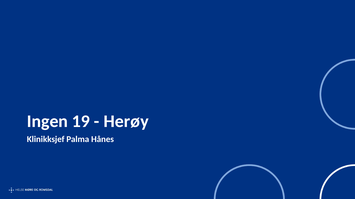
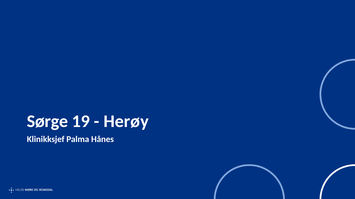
Ingen: Ingen -> Sørge (47, 122)
